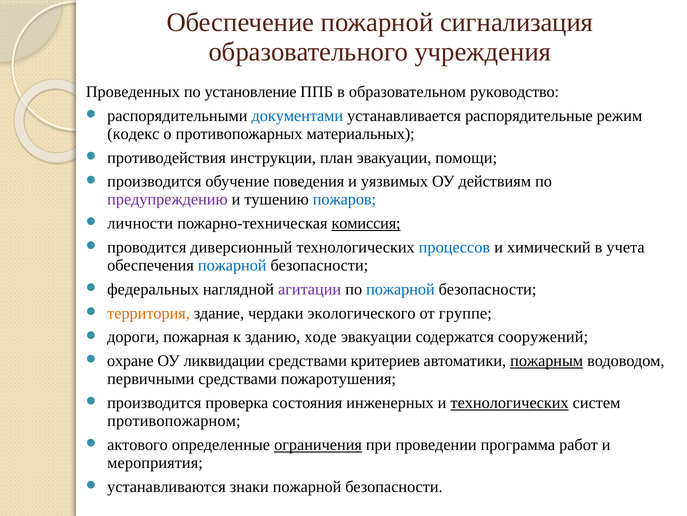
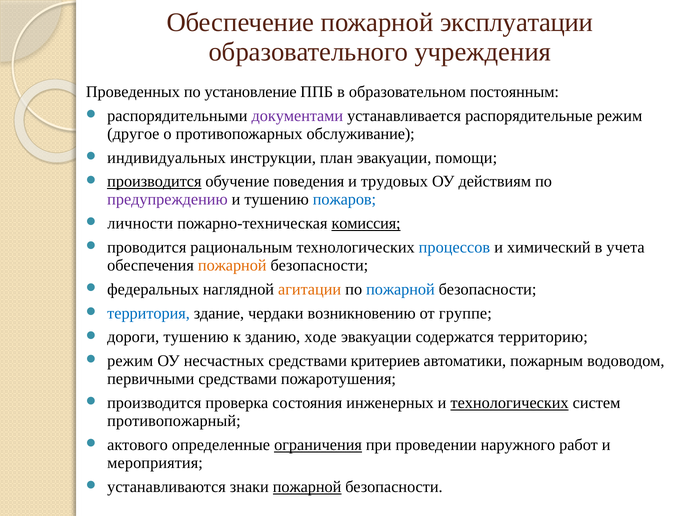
сигнализация: сигнализация -> эксплуатации (517, 22)
руководство: руководство -> постоянным (514, 92)
документами colour: blue -> purple (297, 115)
кодекс: кодекс -> другое (133, 134)
материальных: материальных -> обслуживание (361, 134)
противодействия: противодействия -> индивидуальных (167, 157)
производится underline: none -> present (154, 181)
уязвимых: уязвимых -> трудовых (394, 181)
диверсионный: диверсионный -> рациональным (241, 247)
пожарной colour: blue -> orange (232, 265)
агитации colour: purple -> orange (310, 289)
территория colour: orange -> blue (149, 313)
экологического: экологического -> возникновению (362, 313)
дороги пожарная: пожарная -> тушению (196, 337)
сооружений: сооружений -> территорию (543, 337)
охране: охране -> режим (130, 360)
ликвидации: ликвидации -> несчастных (224, 360)
пожарным underline: present -> none (547, 360)
противопожарном: противопожарном -> противопожарный (174, 420)
программа: программа -> наружного (518, 444)
пожарной underline: none -> present (307, 486)
